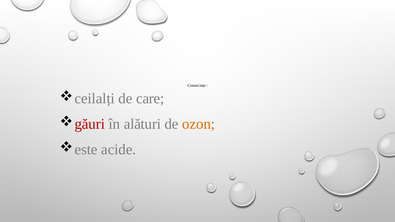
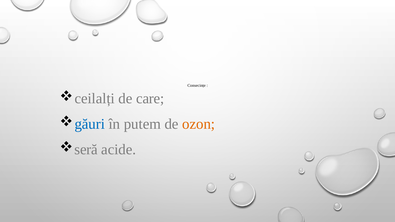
găuri colour: red -> blue (90, 124)
alături: alături -> putem (142, 124)
este: este -> seră (86, 150)
